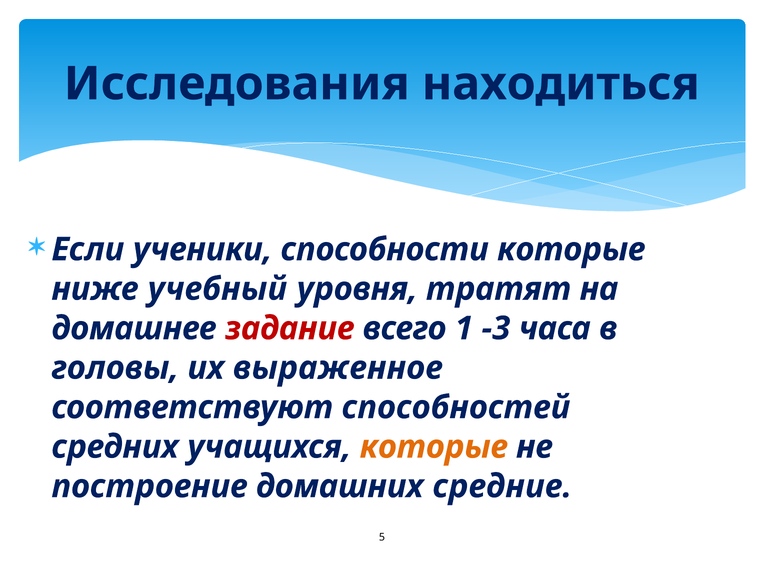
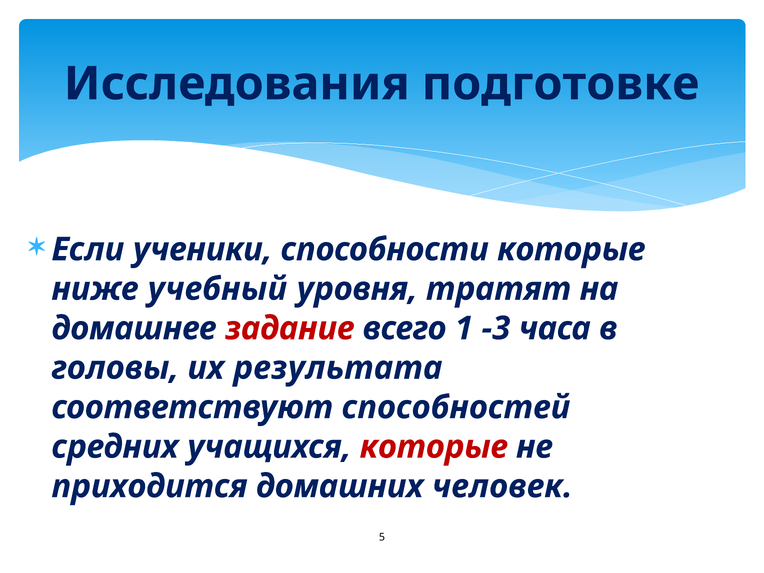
находиться: находиться -> подготовке (561, 84)
выраженное: выраженное -> результата (338, 368)
которые colour: orange -> red (434, 447)
построение: построение -> приходится (150, 486)
средние: средние -> человек (502, 486)
